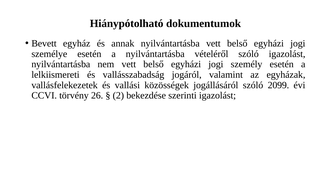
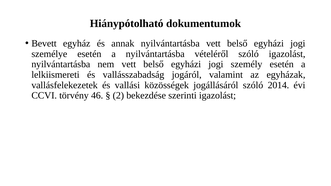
2099: 2099 -> 2014 (278, 85)
26: 26 -> 46 (97, 96)
